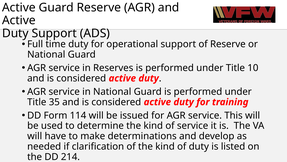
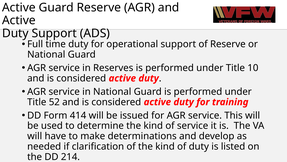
35: 35 -> 52 (54, 102)
114: 114 -> 414 (78, 115)
